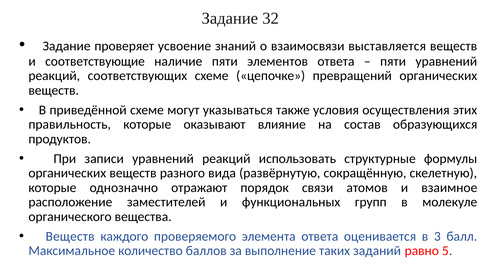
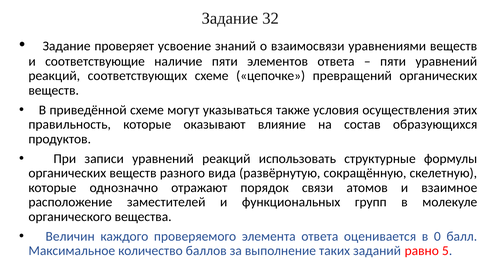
выставляется: выставляется -> уравнениями (387, 46)
Веществ: Веществ -> Величин (70, 237)
3: 3 -> 0 (437, 237)
